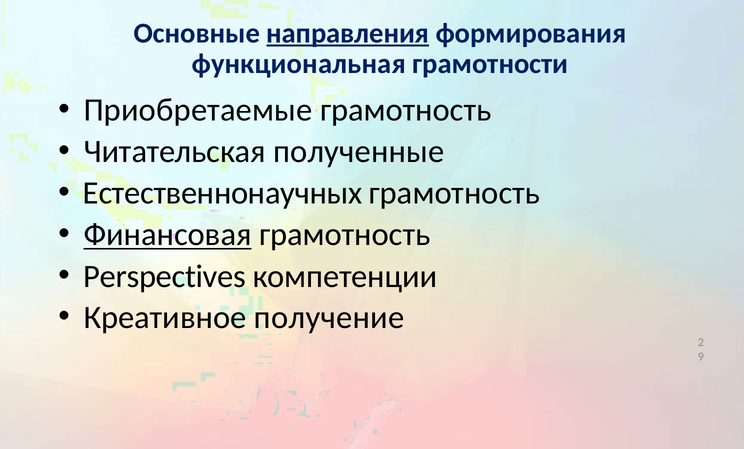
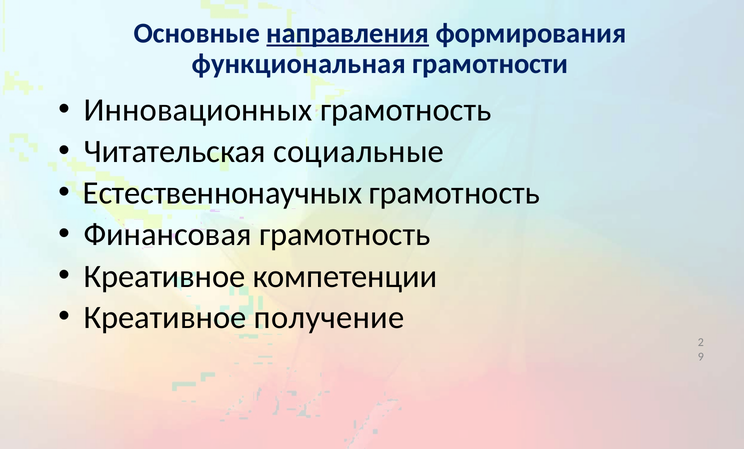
Приобретаемые: Приобретаемые -> Инновационных (198, 110)
полученные: полученные -> социальные (359, 151)
Финансовая underline: present -> none (168, 235)
Perspectives: Perspectives -> Креативное (164, 276)
